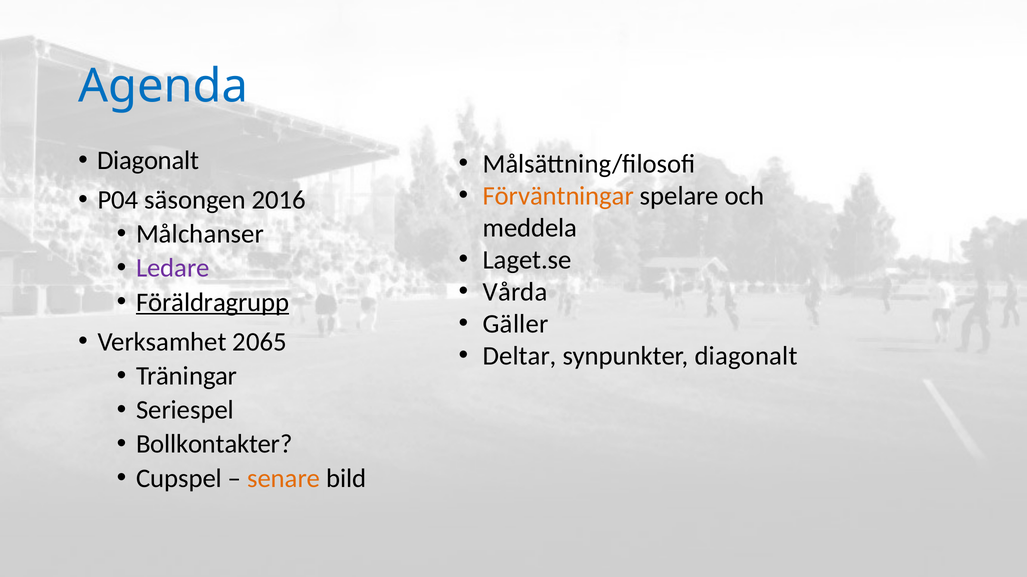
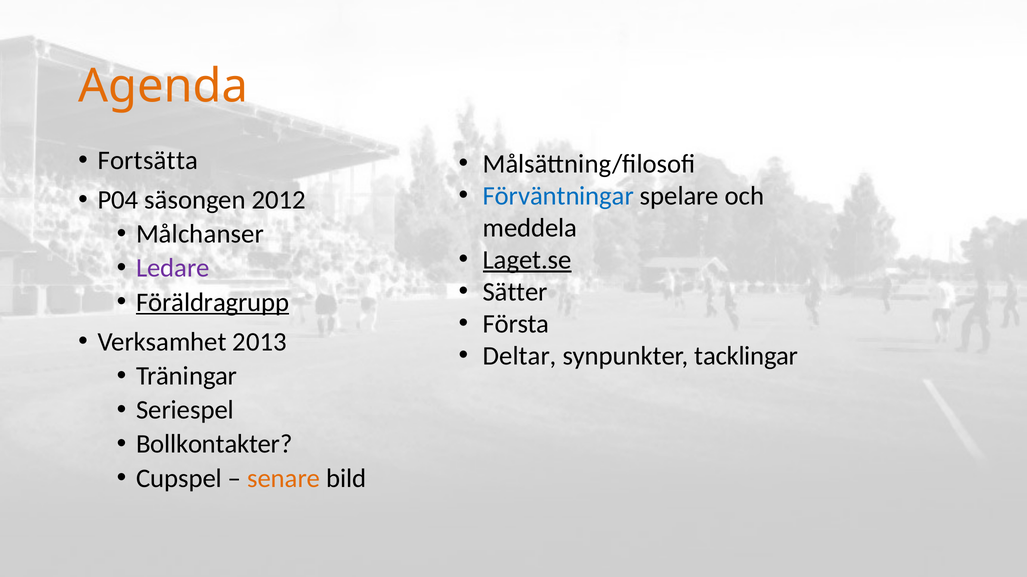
Agenda colour: blue -> orange (163, 86)
Diagonalt: Diagonalt -> Fortsätta (148, 161)
Förväntningar colour: orange -> blue (558, 196)
2016: 2016 -> 2012 (279, 200)
Laget.se underline: none -> present (527, 260)
Vårda: Vårda -> Sätter (515, 292)
Gäller: Gäller -> Första (516, 325)
2065: 2065 -> 2013 (260, 342)
synpunkter diagonalt: diagonalt -> tacklingar (746, 357)
